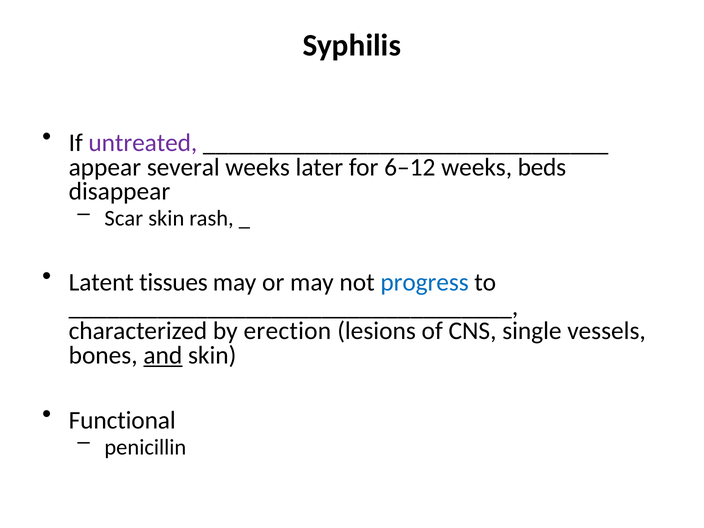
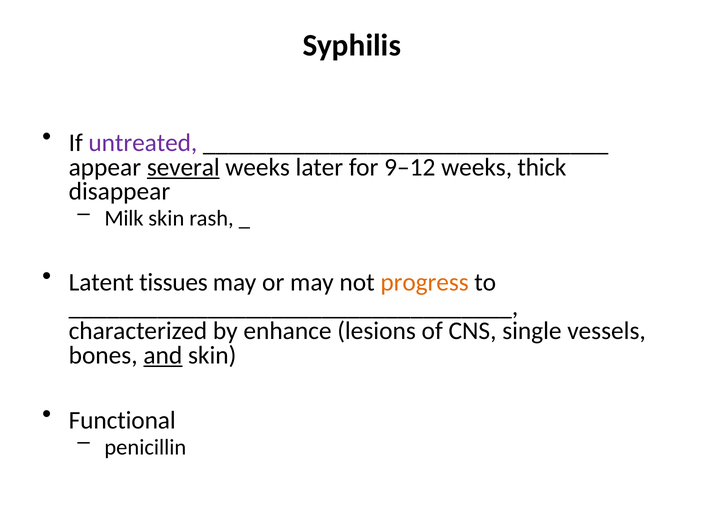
several underline: none -> present (183, 167)
6–12: 6–12 -> 9–12 (410, 167)
beds: beds -> thick (542, 167)
Scar: Scar -> Milk (124, 218)
progress colour: blue -> orange (425, 282)
erection: erection -> enhance (288, 331)
